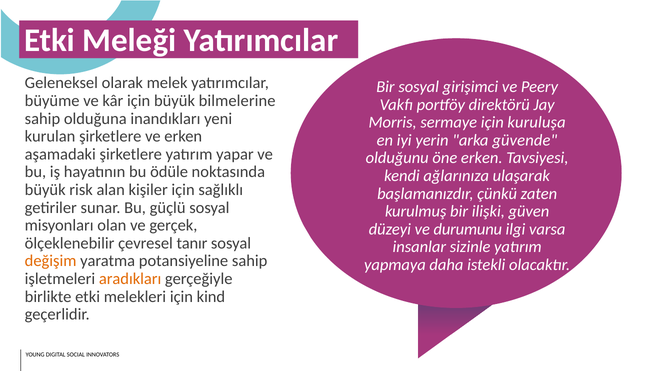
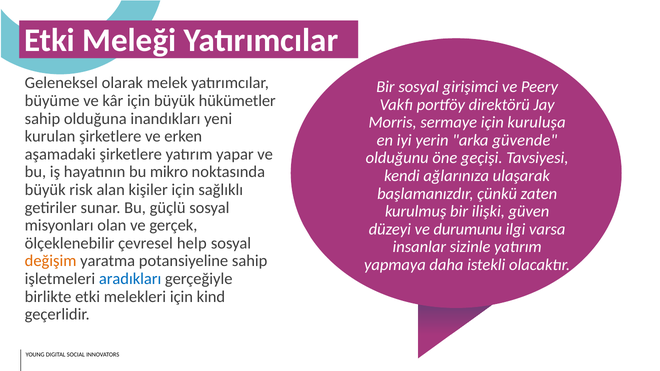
bilmelerine: bilmelerine -> hükümetler (237, 101)
öne erken: erken -> geçişi (482, 158)
ödüle: ödüle -> mikro (169, 172)
tanır: tanır -> help (192, 243)
aradıkları colour: orange -> blue (130, 279)
